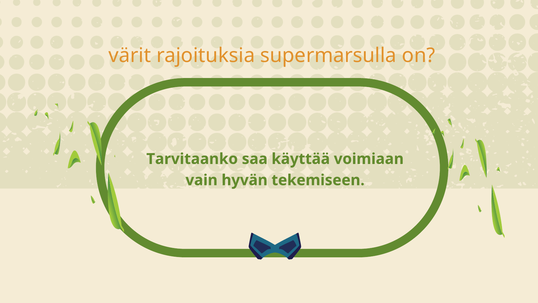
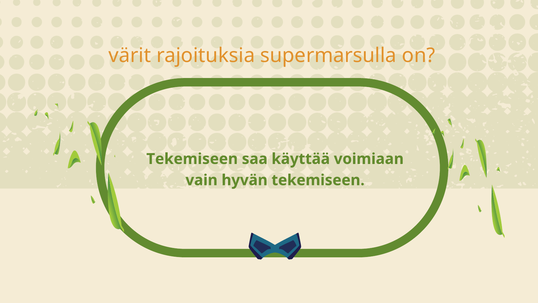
Tarvitaanko: Tarvitaanko -> Tekemiseen (192, 159)
